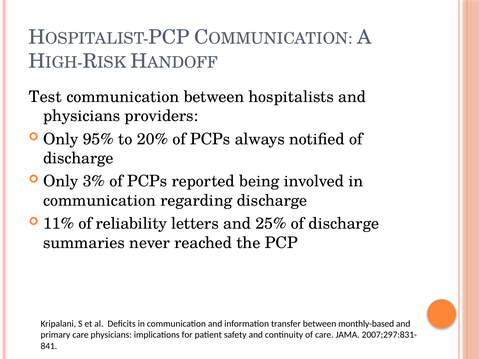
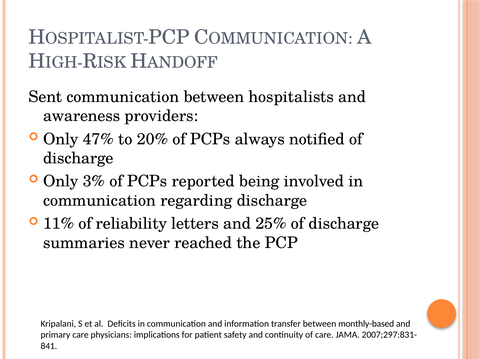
Test: Test -> Sent (45, 97)
physicians: physicians -> awareness (82, 116)
95%: 95% -> 47% (98, 139)
